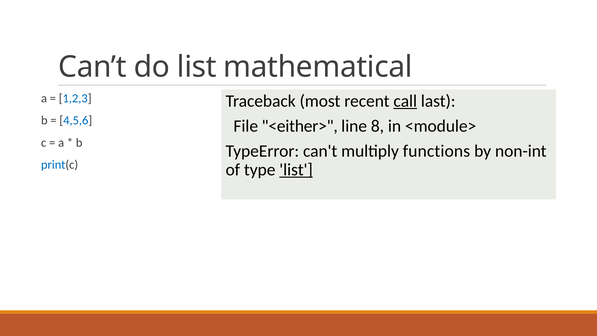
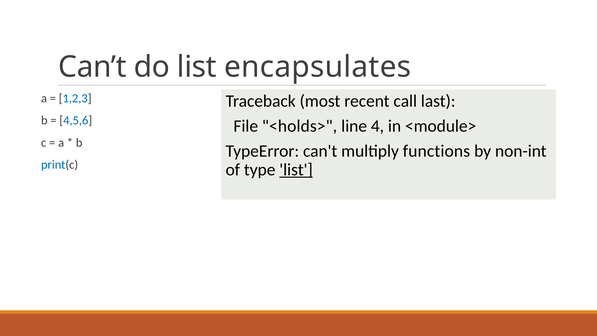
mathematical: mathematical -> encapsulates (318, 67)
call underline: present -> none (405, 101)
<either>: <either> -> <holds> (300, 126)
8: 8 -> 4 (377, 126)
